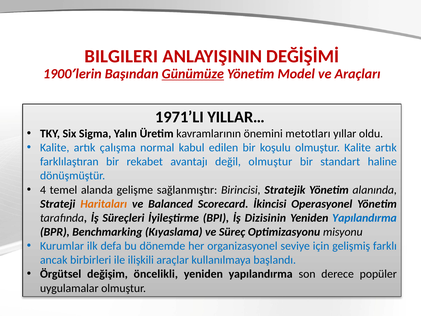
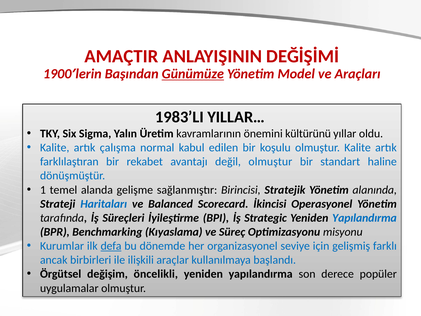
BILGILERI: BILGILERI -> AMAÇTIR (121, 56)
1971’LI: 1971’LI -> 1983’LI (180, 117)
metotları: metotları -> kültürünü (308, 134)
4: 4 -> 1 (43, 190)
Haritaları colour: orange -> blue (104, 204)
Dizisinin: Dizisinin -> Strategic (266, 218)
defa underline: none -> present (111, 246)
